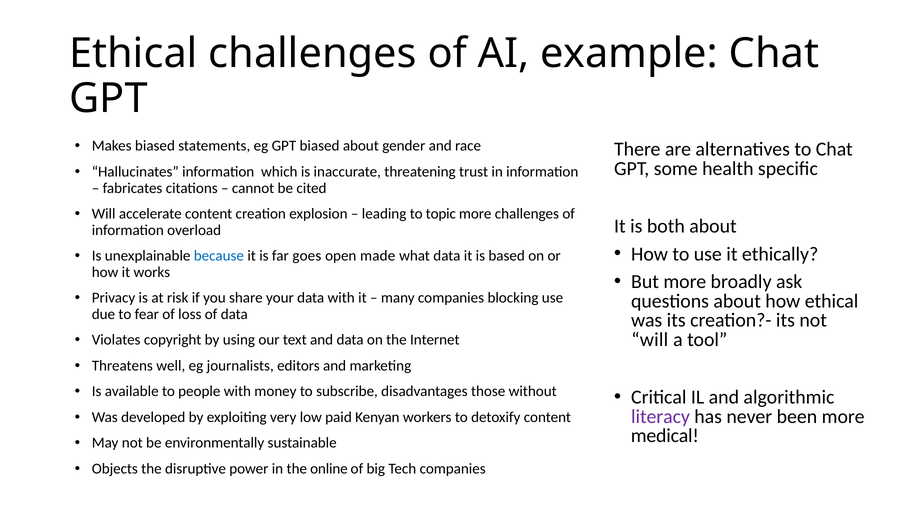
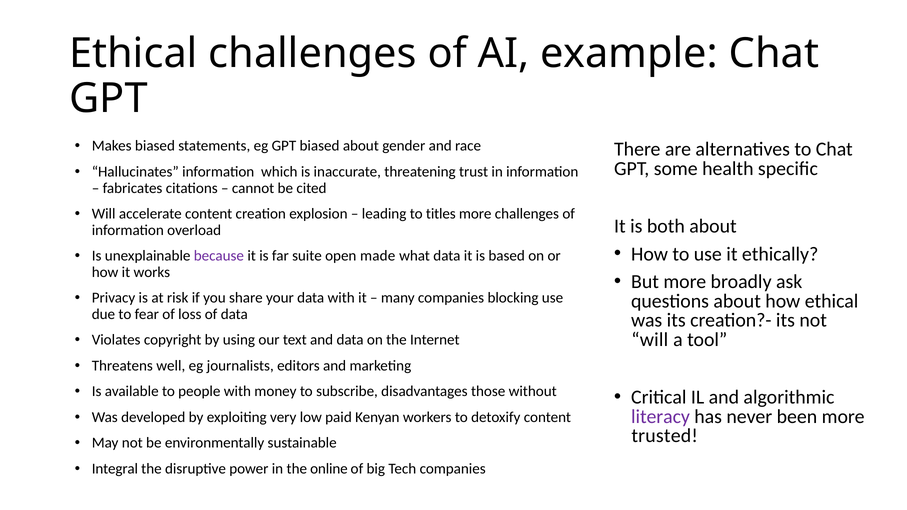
topic: topic -> titles (441, 214)
because colour: blue -> purple (219, 256)
goes: goes -> suite (307, 256)
medical: medical -> trusted (665, 436)
Objects: Objects -> Integral (115, 469)
